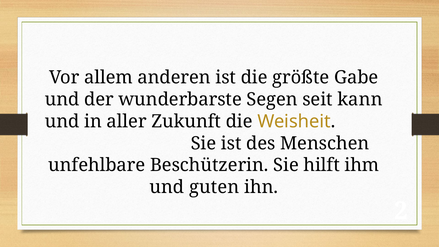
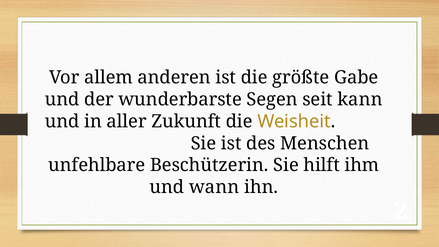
guten: guten -> wann (214, 187)
